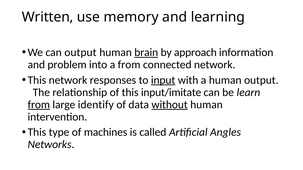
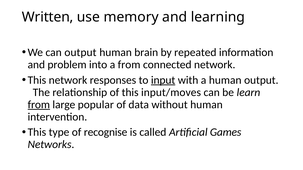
brain underline: present -> none (146, 53)
approach: approach -> repeated (195, 53)
input/imitate: input/imitate -> input/moves (171, 93)
identify: identify -> popular (96, 105)
without underline: present -> none (170, 105)
machines: machines -> recognise (106, 133)
Angles: Angles -> Games (226, 133)
